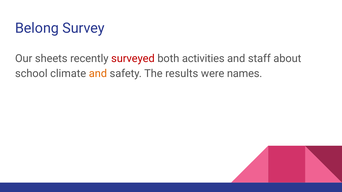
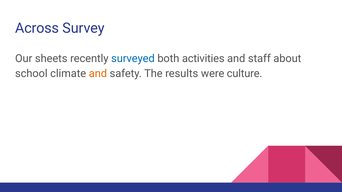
Belong: Belong -> Across (37, 28)
surveyed colour: red -> blue (133, 59)
names: names -> culture (245, 74)
